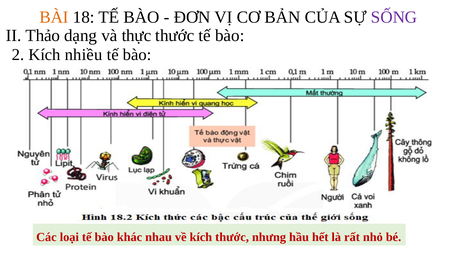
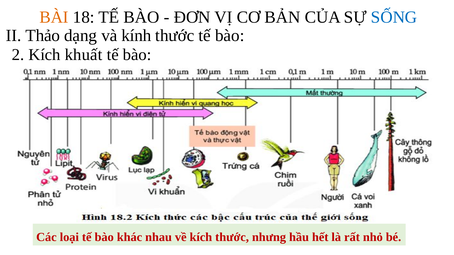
SỐNG colour: purple -> blue (394, 17)
thực: thực -> kính (136, 36)
nhiều: nhiều -> khuất (84, 55)
